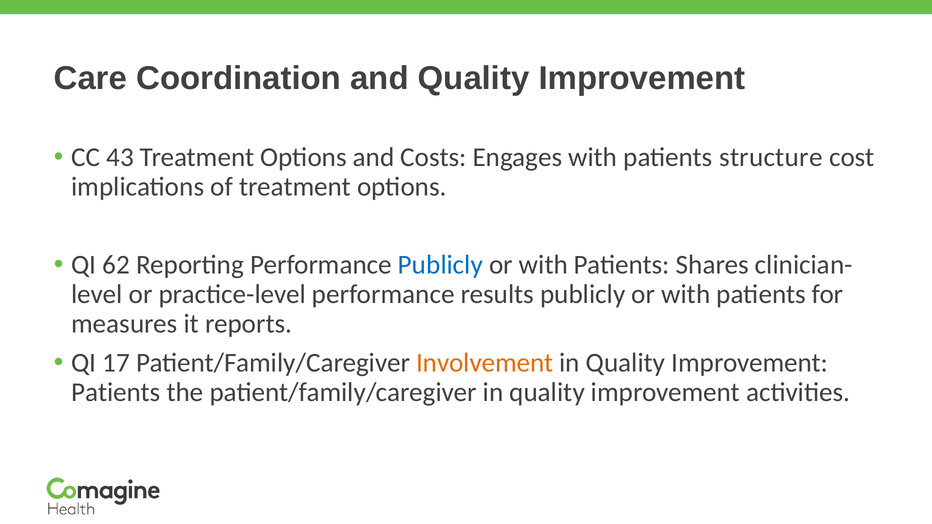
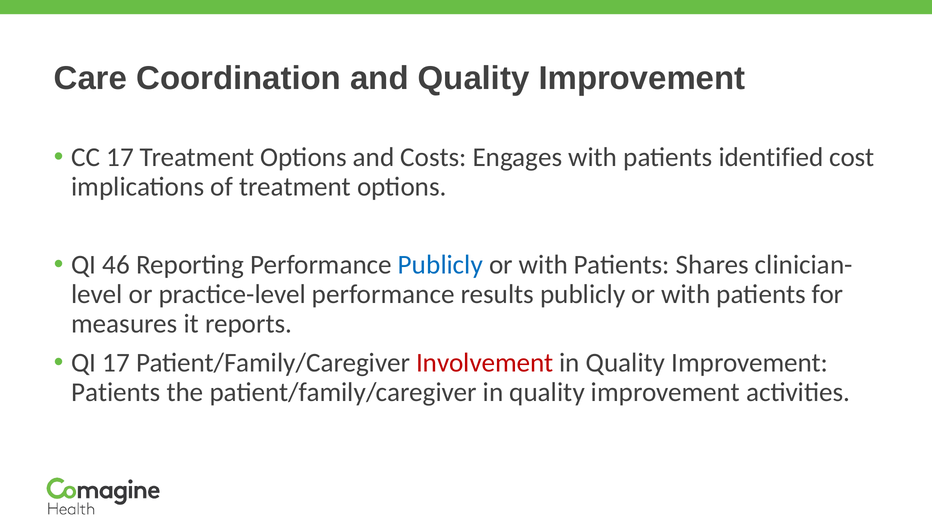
CC 43: 43 -> 17 (120, 158)
structure: structure -> identified (771, 158)
62: 62 -> 46 (116, 265)
Involvement colour: orange -> red (485, 363)
